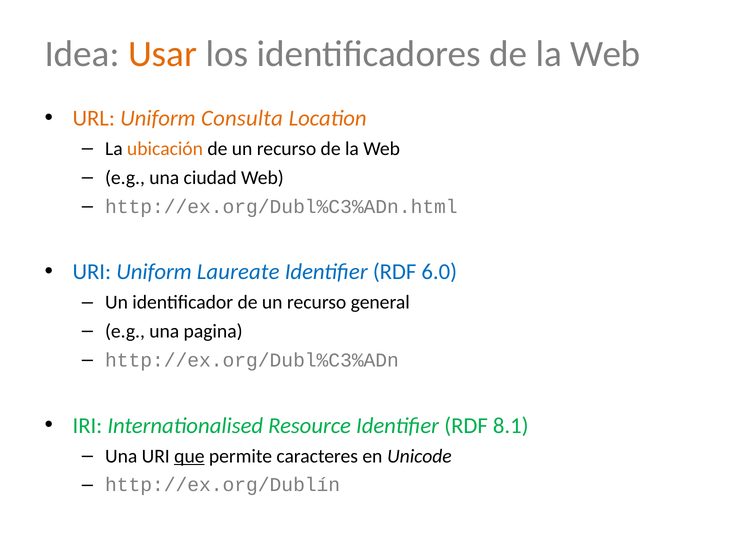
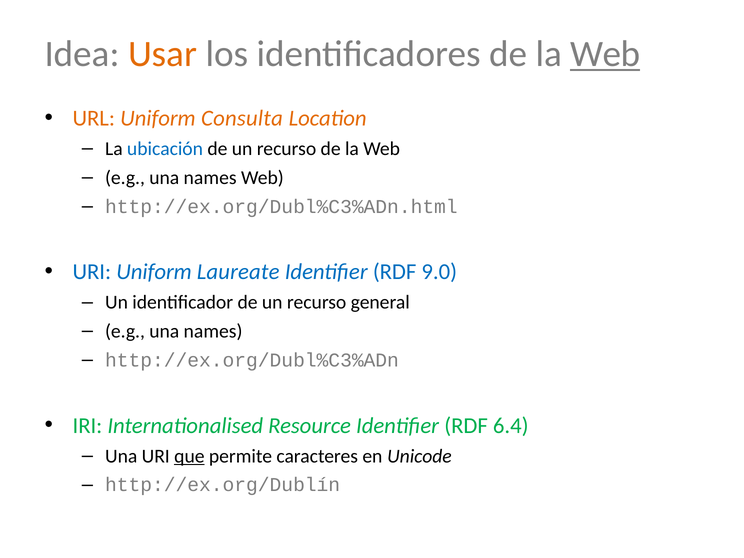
Web underline: none -> present (605, 54)
ubicación colour: orange -> blue (165, 149)
ciudad: ciudad -> names (210, 178)
6.0: 6.0 -> 9.0 (439, 272)
pagina: pagina -> names (213, 331)
8.1: 8.1 -> 6.4 (511, 426)
